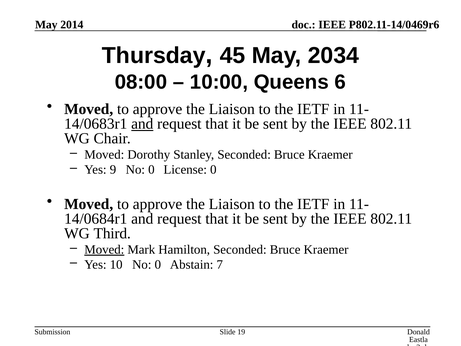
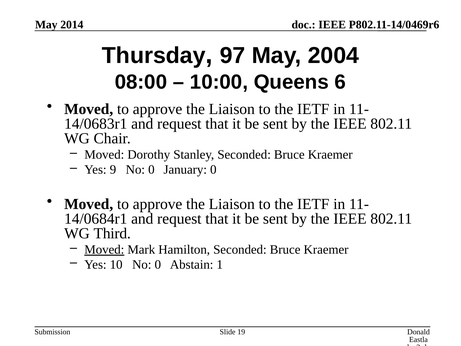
45: 45 -> 97 (233, 56)
2034: 2034 -> 2004 (333, 56)
and underline: present -> none (142, 124)
License: License -> January (185, 169)
7: 7 -> 1 (220, 264)
